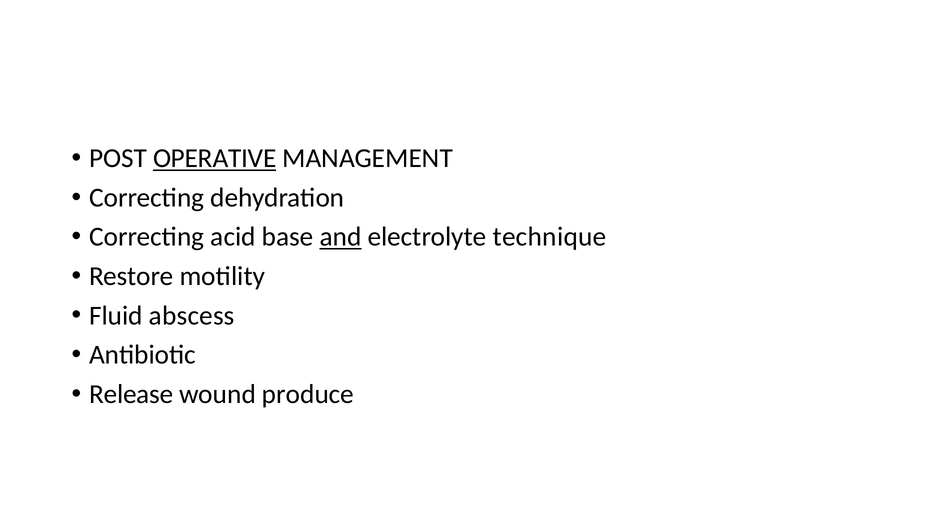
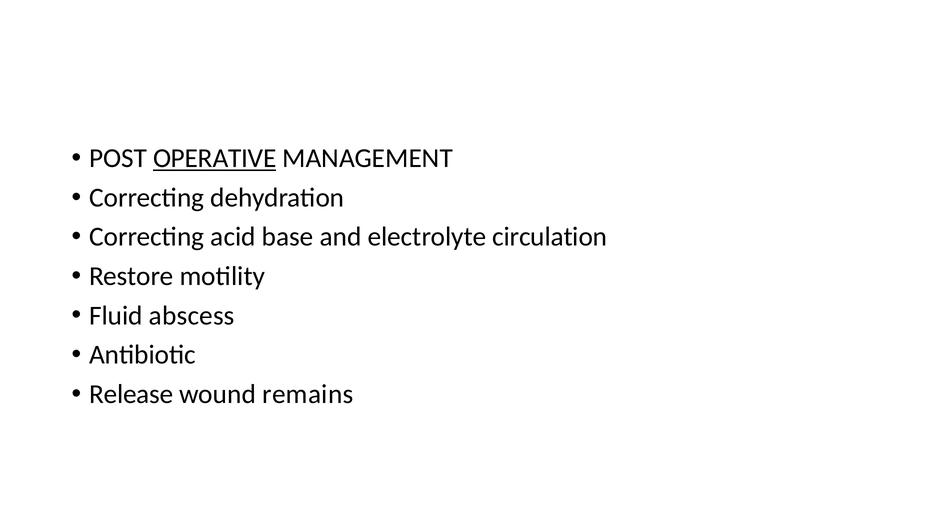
and underline: present -> none (341, 237)
technique: technique -> circulation (550, 237)
produce: produce -> remains (308, 395)
